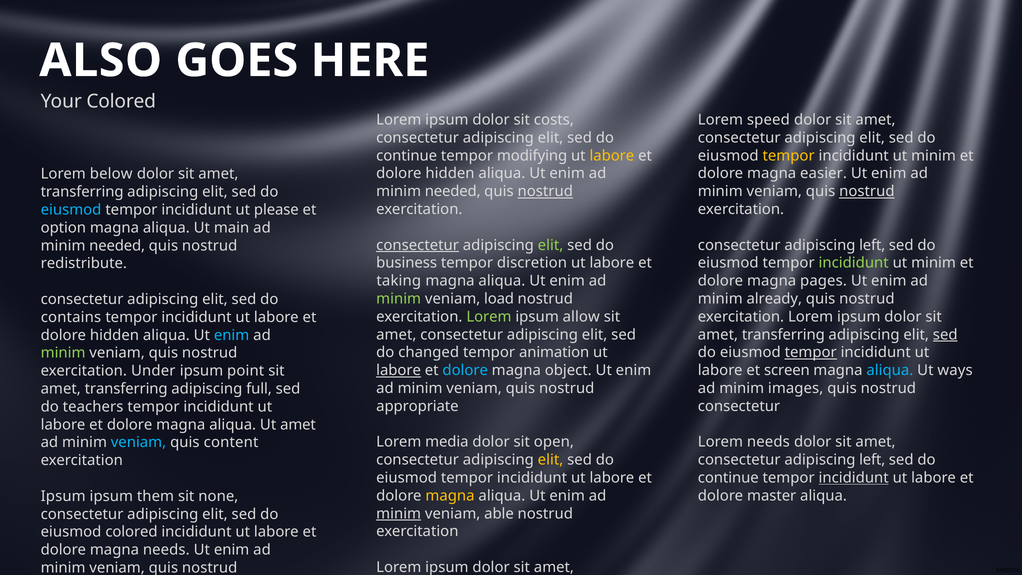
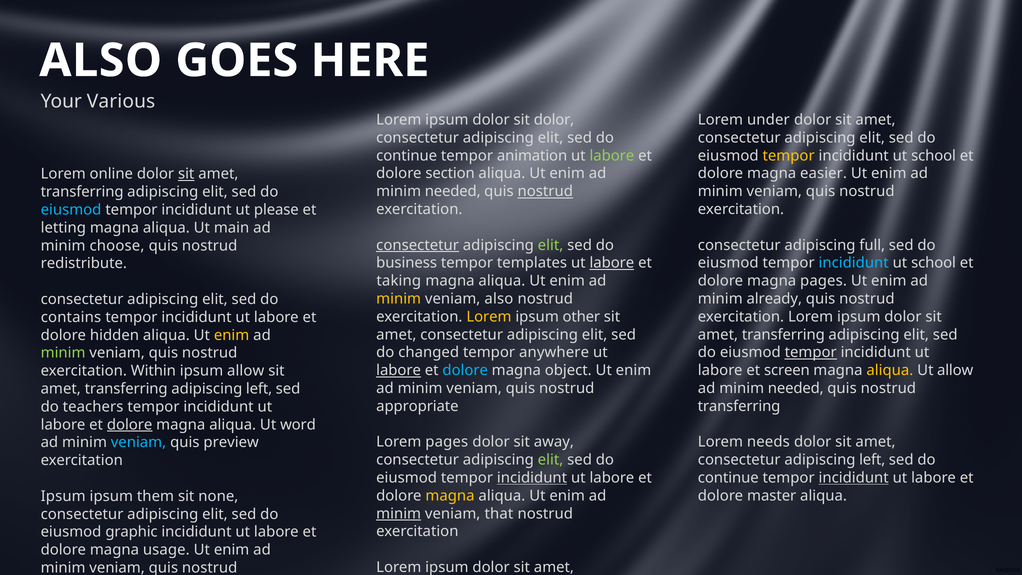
Your Colored: Colored -> Various (121, 101)
sit costs: costs -> dolor (554, 120)
speed: speed -> under (768, 120)
modifying: modifying -> animation (532, 156)
labore colour: yellow -> light green (612, 156)
minim: minim -> school (934, 156)
hidden: hidden -> section (450, 174)
below: below -> online (111, 174)
sit underline: none -> present (186, 174)
nostrud underline: present -> none (867, 191)
option: option -> letting (63, 228)
left: left -> full (872, 245)
needed: needed -> choose (117, 246)
discretion: discretion -> templates (532, 263)
labore underline: none -> present (612, 263)
incididunt colour: light green -> light blue (854, 263)
minim: minim -> school (934, 263)
minim colour: light green -> yellow (399, 299)
veniam load: load -> also (499, 299)
Lorem colour: light green -> yellow (489, 317)
allow: allow -> other (581, 317)
sed underline: present -> none (945, 335)
enim colour: light blue -> yellow (232, 335)
animation: animation -> anywhere (554, 352)
aliqua colour: light blue -> yellow (890, 370)
Ut ways: ways -> allow (955, 370)
Under: Under -> Within (153, 371)
ipsum point: point -> allow (246, 371)
images: images -> needed (796, 388)
full: full -> left (259, 389)
consectetur: consectetur -> transferring (739, 406)
dolore underline: none -> present (130, 425)
Ut amet: amet -> word (298, 425)
Lorem media: media -> pages (447, 442)
open: open -> away (554, 442)
content: content -> preview (231, 442)
elit colour: yellow -> light green (551, 460)
incididunt underline: none -> present (532, 478)
able: able -> that (499, 514)
eiusmod colored: colored -> graphic (131, 532)
magna needs: needs -> usage (166, 550)
